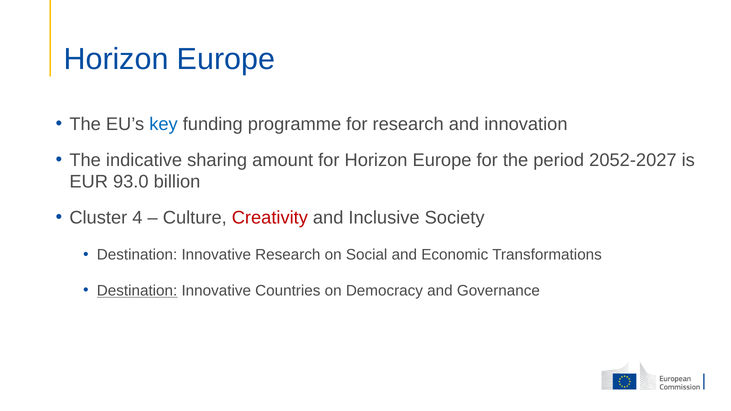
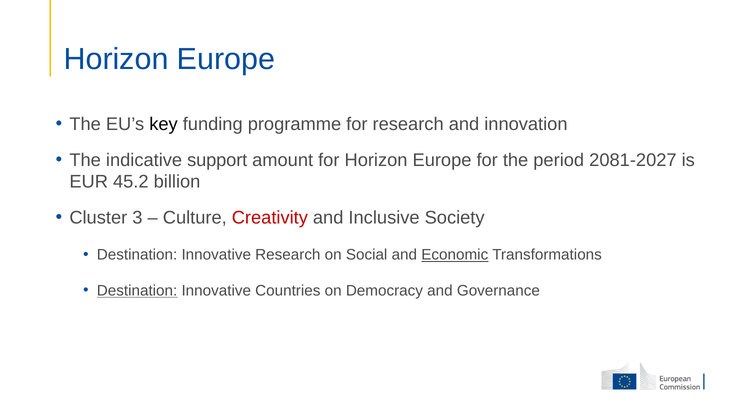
key colour: blue -> black (163, 124)
sharing: sharing -> support (217, 160)
2052-2027: 2052-2027 -> 2081-2027 (633, 160)
93.0: 93.0 -> 45.2 (131, 182)
4: 4 -> 3 (137, 218)
Economic underline: none -> present (455, 255)
